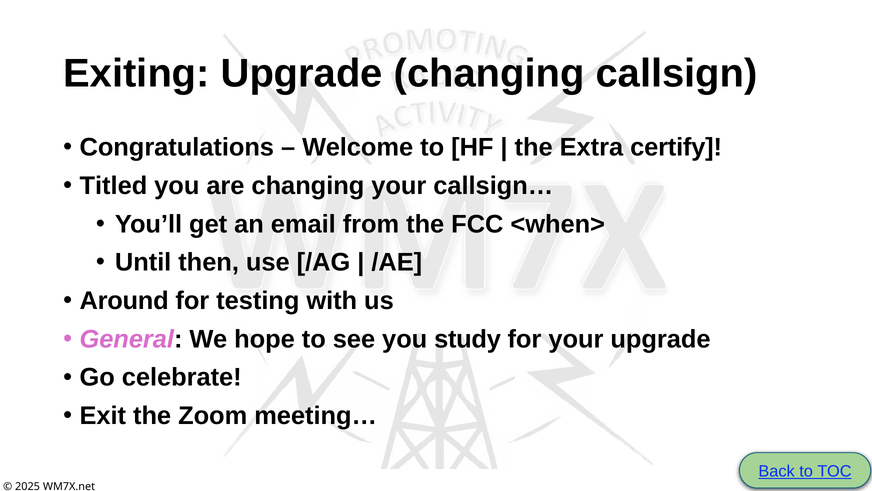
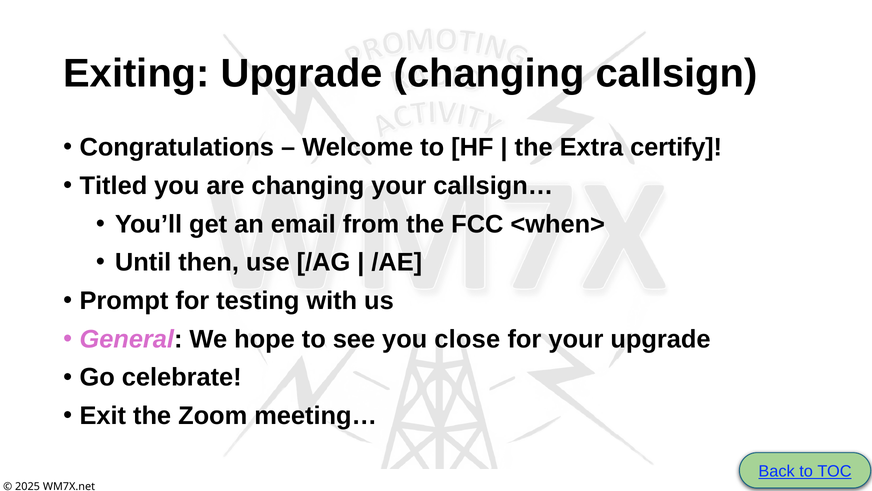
Around: Around -> Prompt (124, 301)
study: study -> close (467, 339)
